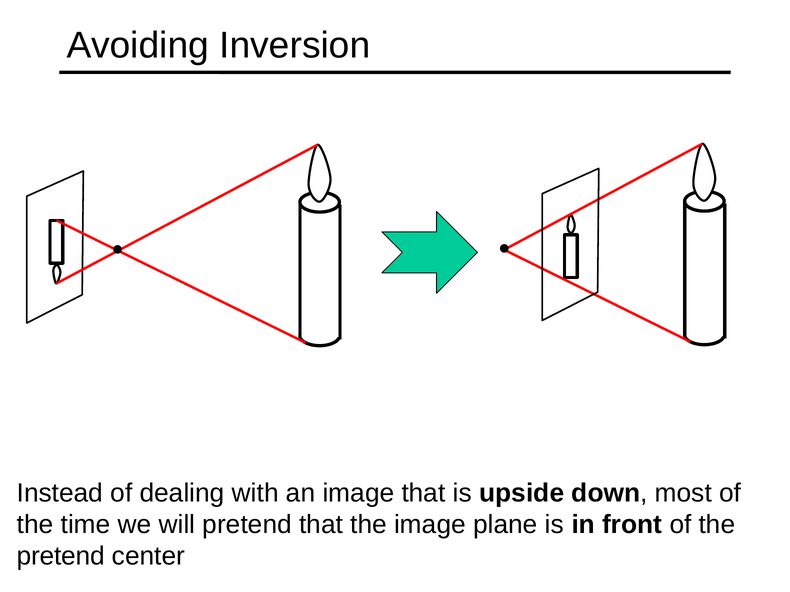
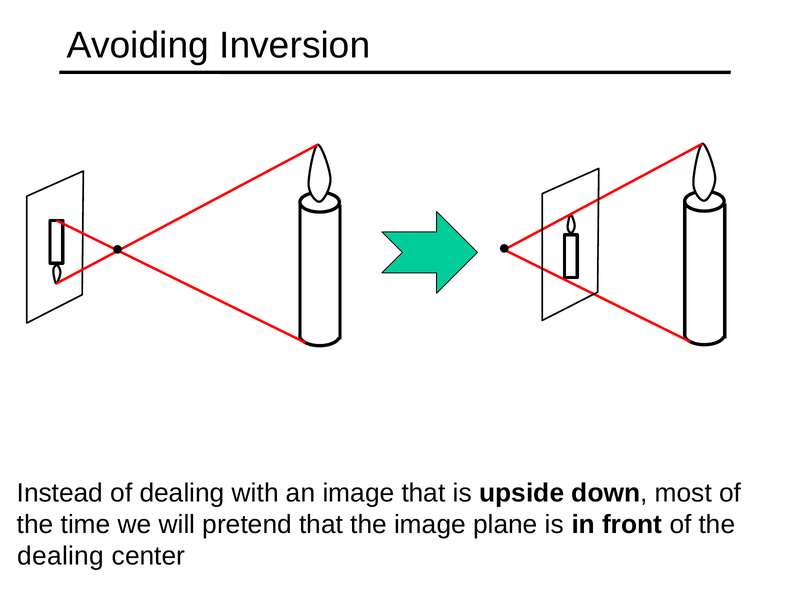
pretend: pretend -> dealing (61, 557)
